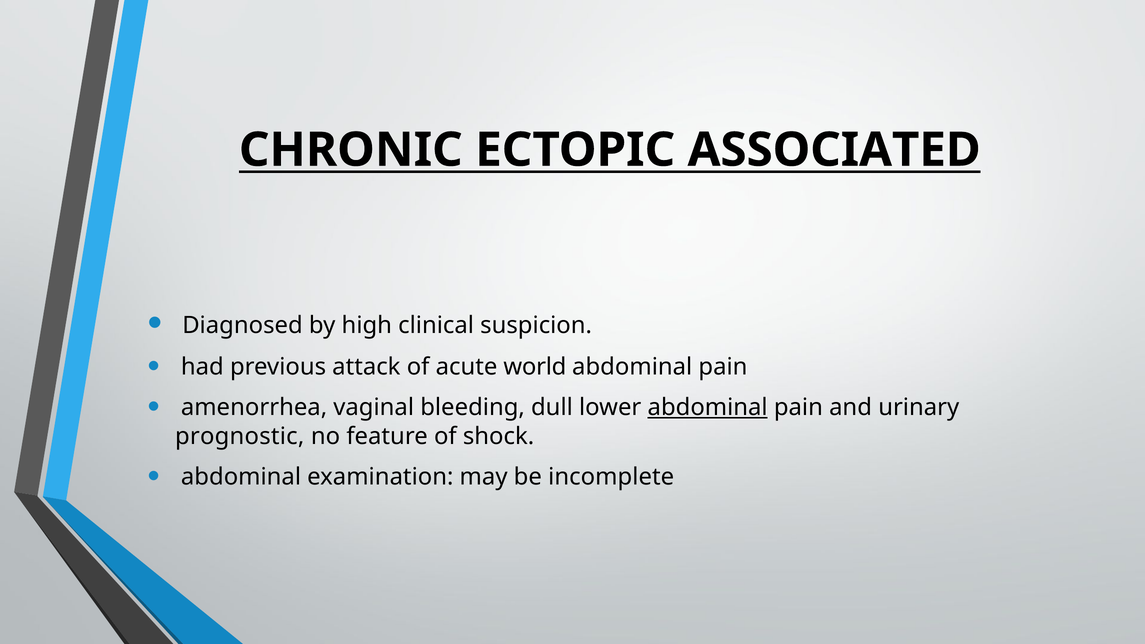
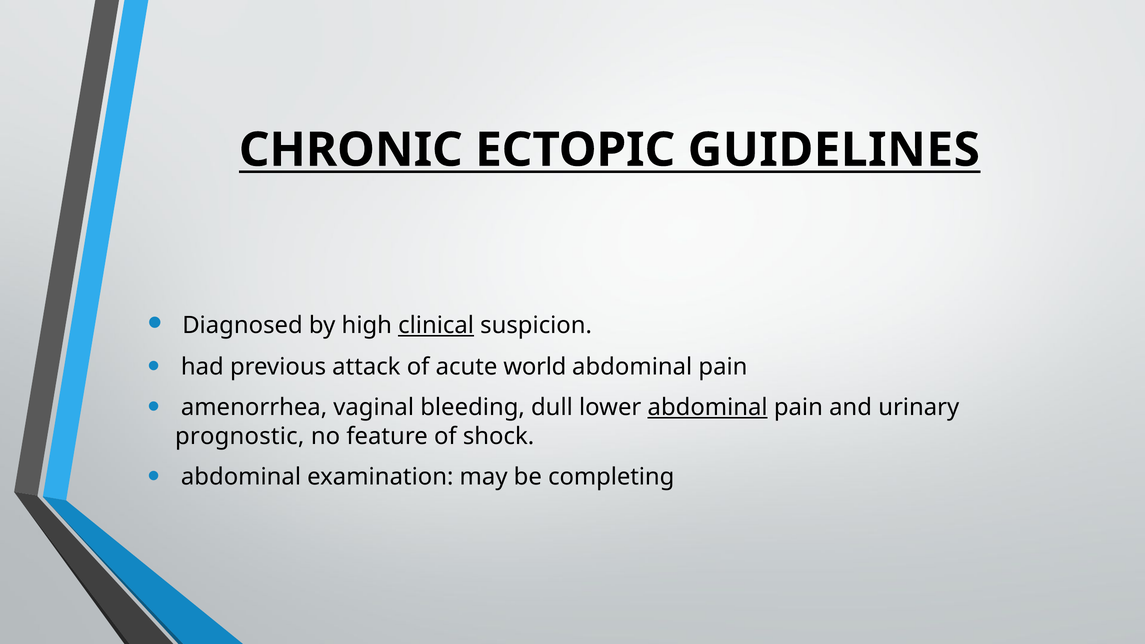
ASSOCIATED: ASSOCIATED -> GUIDELINES (834, 150)
clinical underline: none -> present (436, 326)
incomplete: incomplete -> completing (611, 477)
